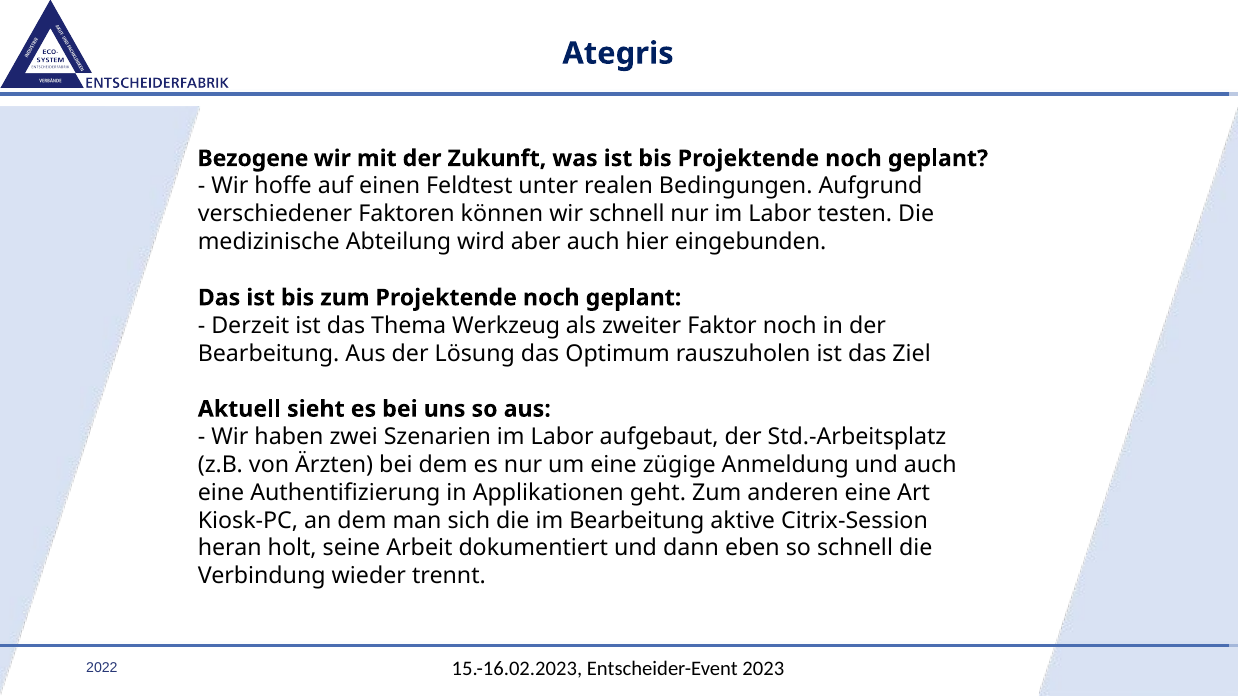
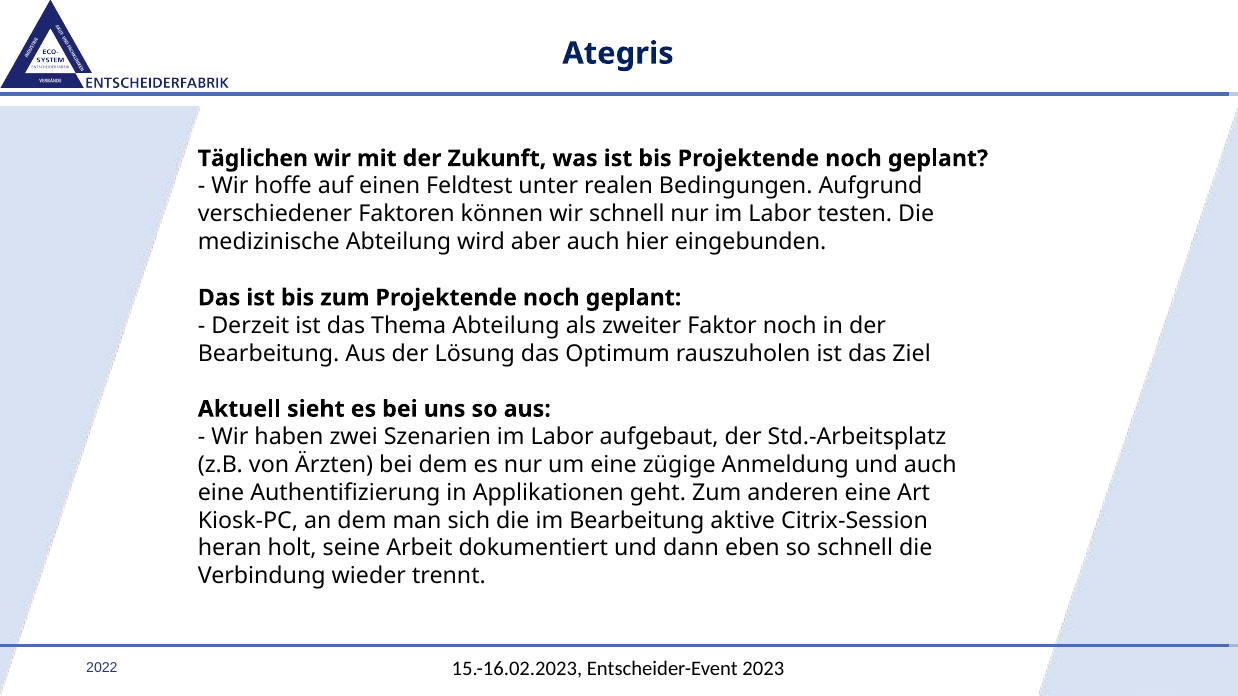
Bezogene: Bezogene -> Täglichen (253, 159)
Thema Werkzeug: Werkzeug -> Abteilung (506, 326)
